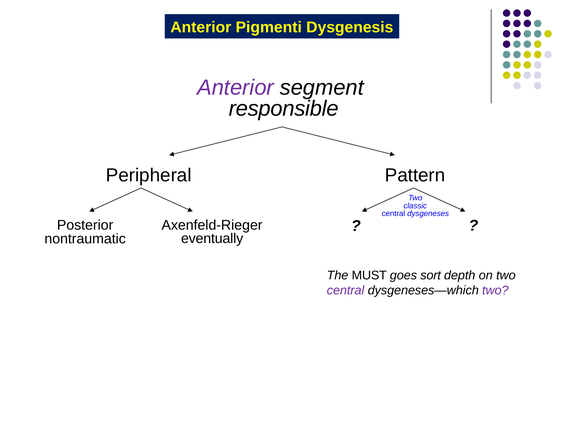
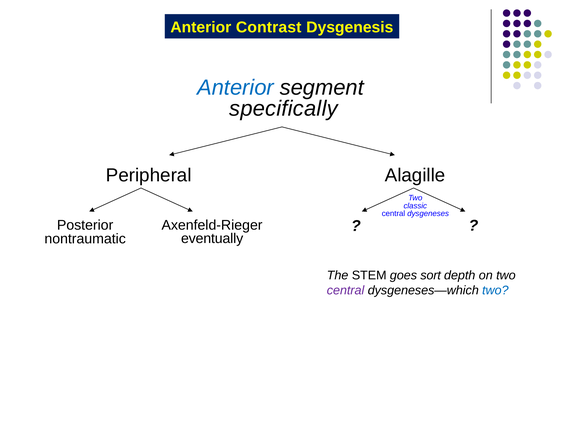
Pigmenti: Pigmenti -> Contrast (269, 27)
Anterior colour: purple -> blue (236, 88)
responsible: responsible -> specifically (284, 109)
Pattern: Pattern -> Alagille (415, 175)
MUST: MUST -> STEM (369, 275)
two colour: purple -> blue (495, 290)
